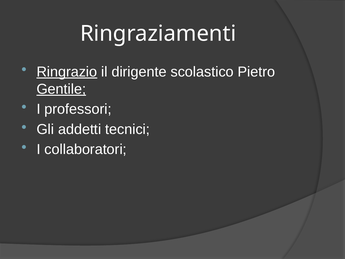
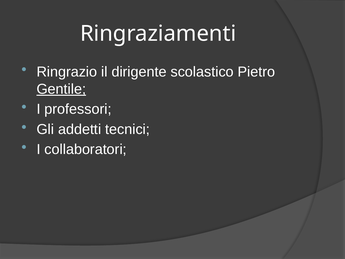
Ringrazio underline: present -> none (67, 72)
